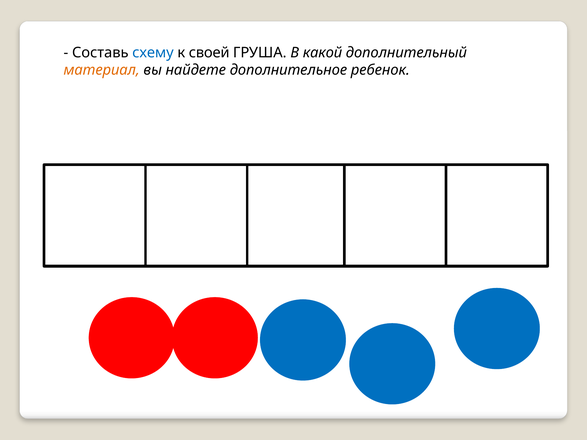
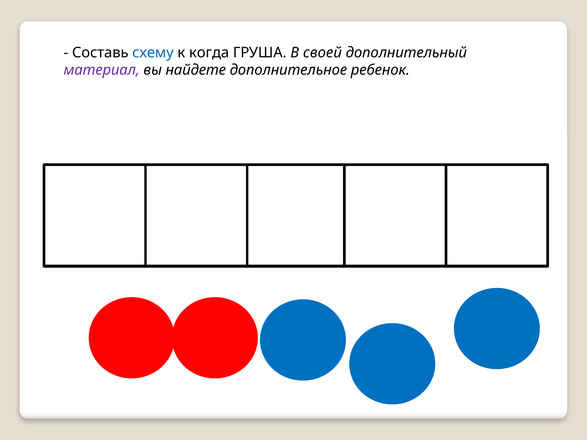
своей: своей -> когда (209, 53)
какой: какой -> своей (322, 53)
материал colour: orange -> purple (102, 70)
